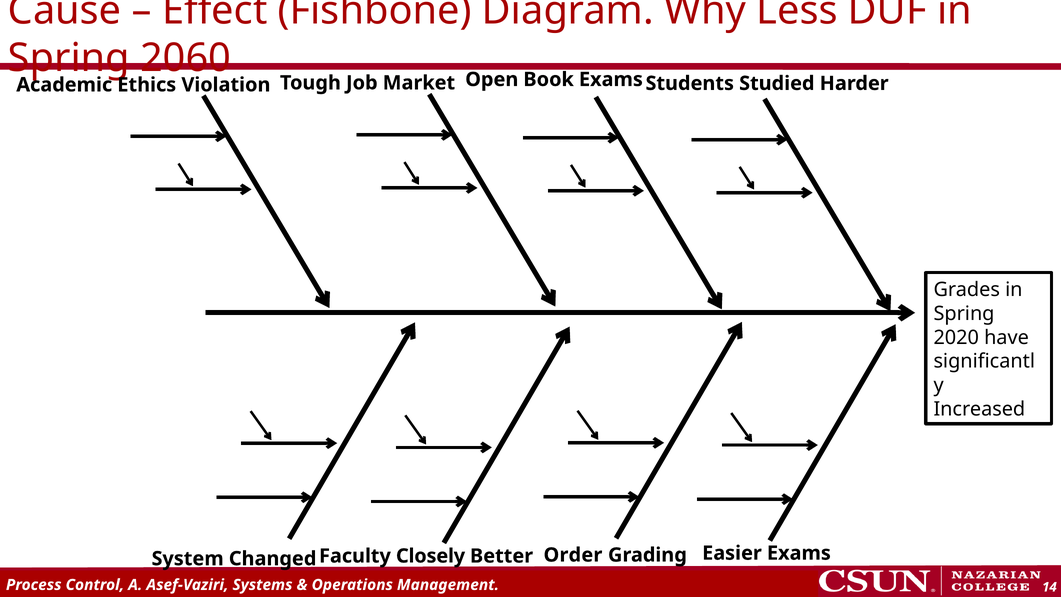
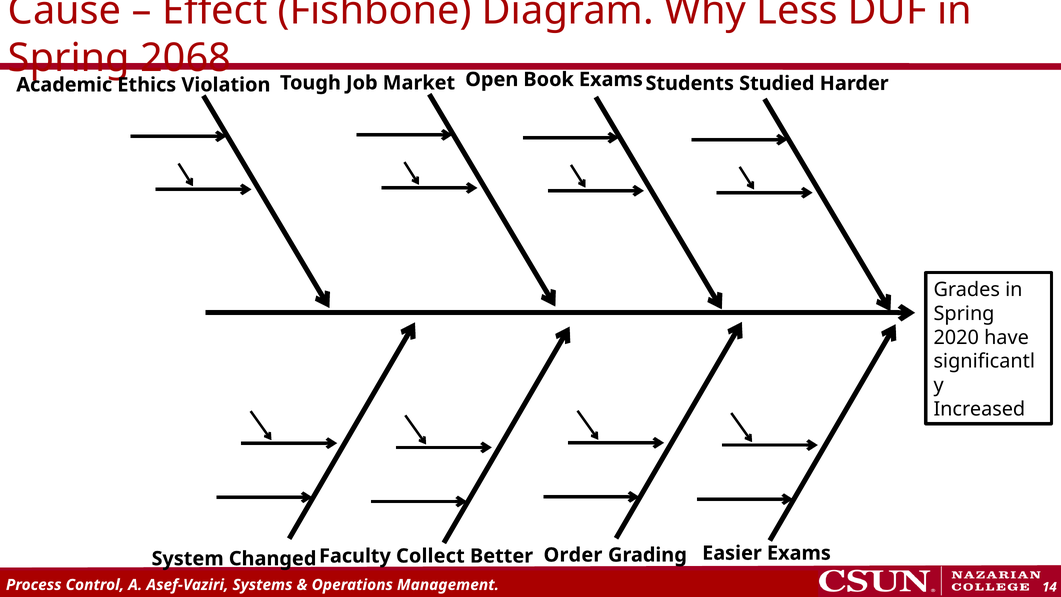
2060: 2060 -> 2068 (186, 58)
Closely: Closely -> Collect (430, 556)
